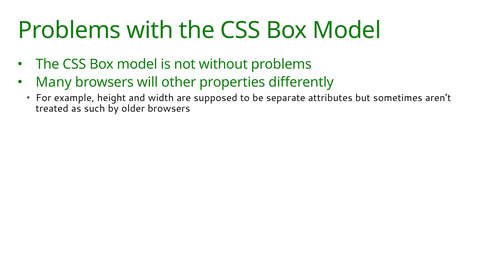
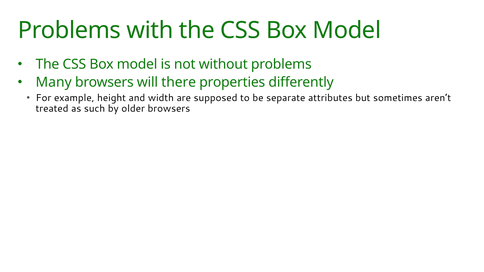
other: other -> there (179, 82)
